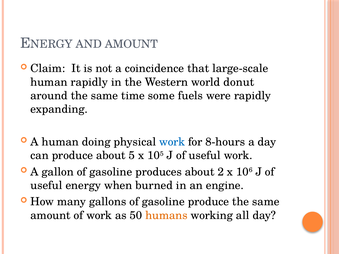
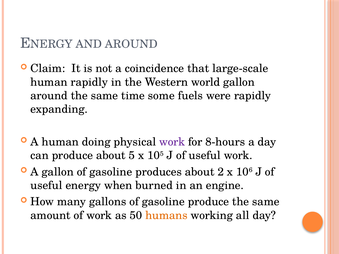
AND AMOUNT: AMOUNT -> AROUND (131, 44)
world donut: donut -> gallon (239, 82)
work colour: blue -> purple (172, 142)
